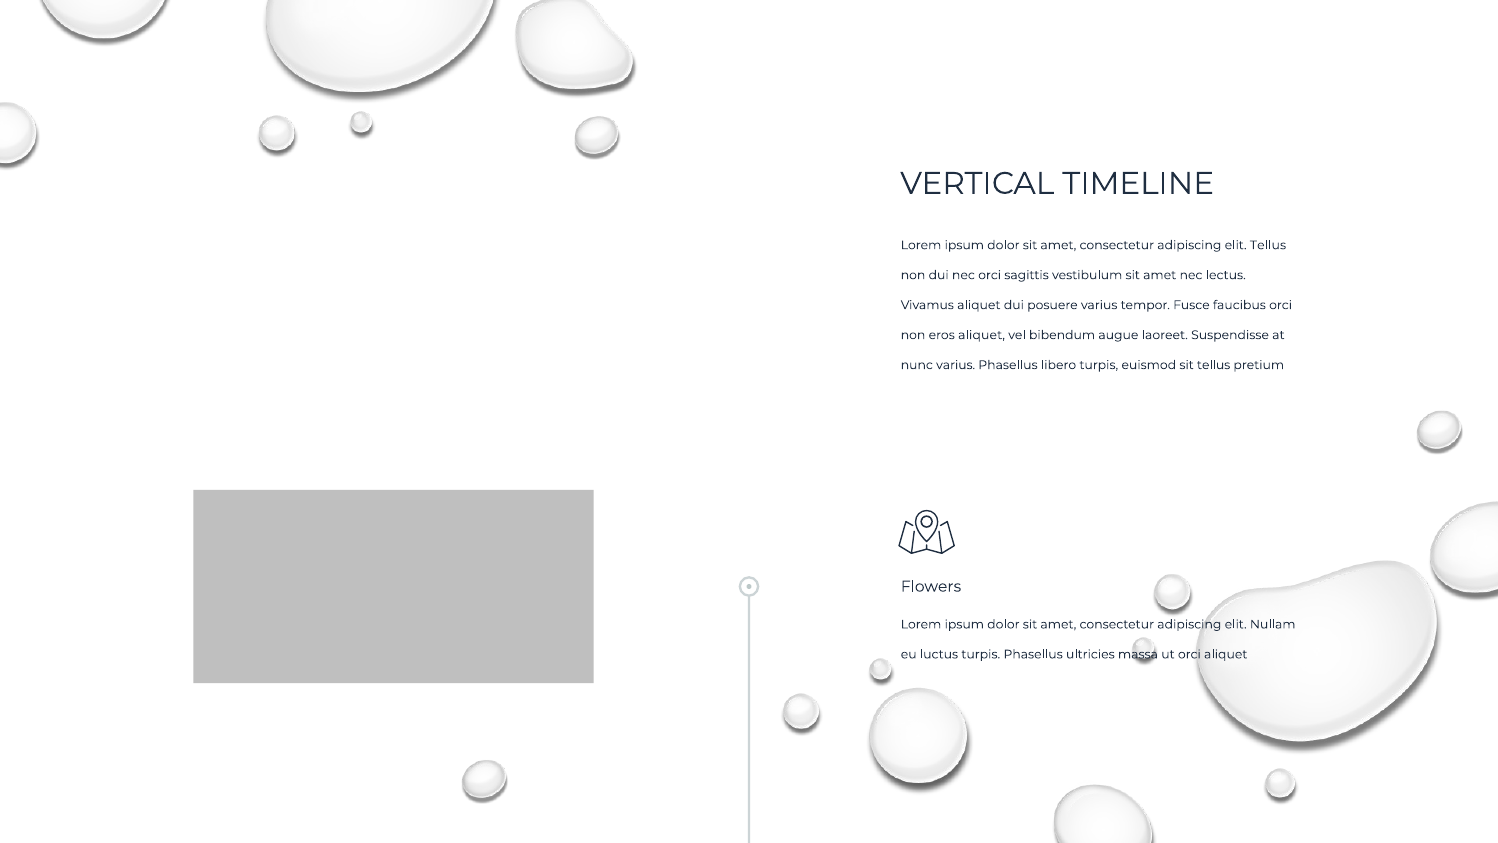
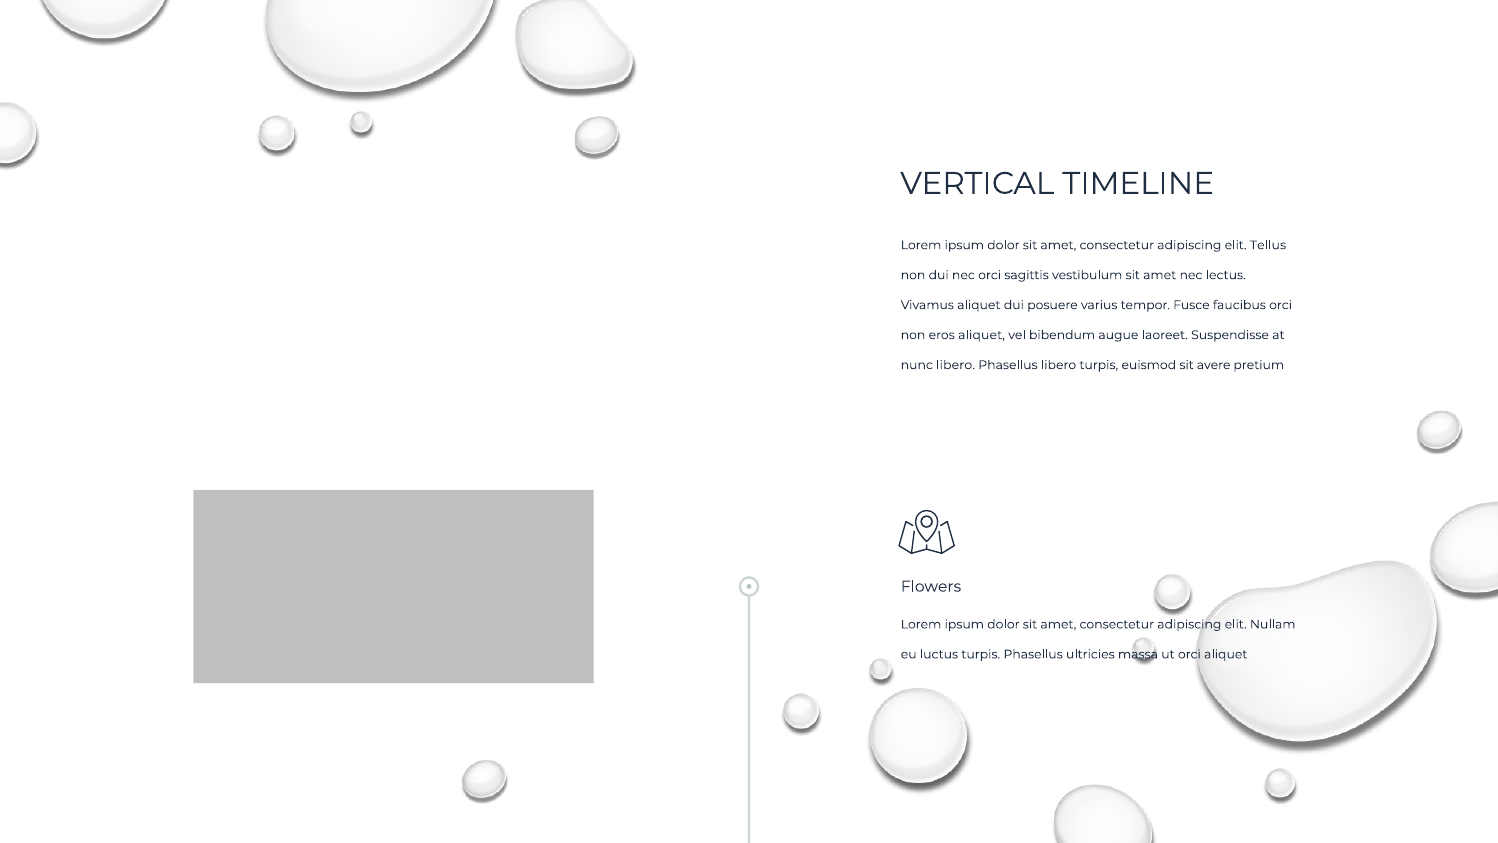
nunc varius: varius -> libero (956, 365)
sit tellus: tellus -> avere (1214, 365)
